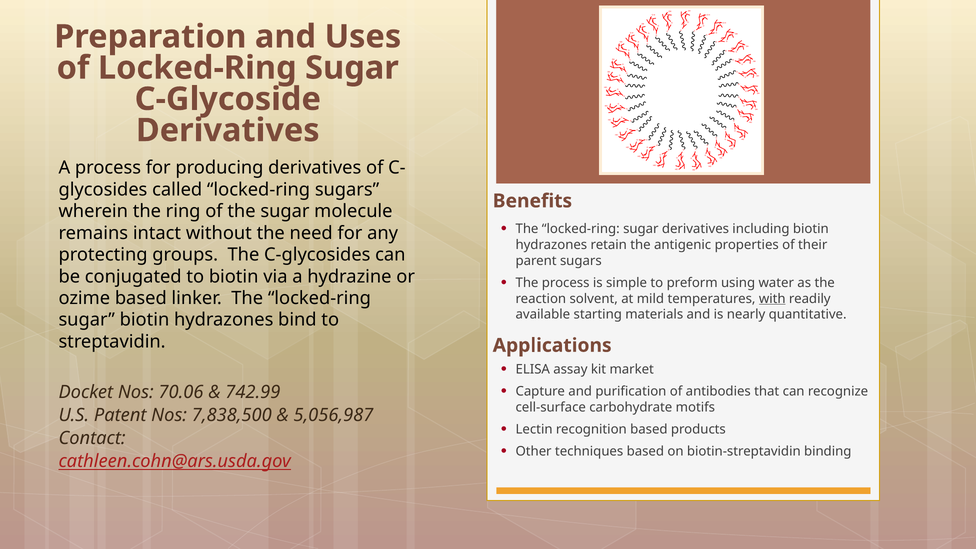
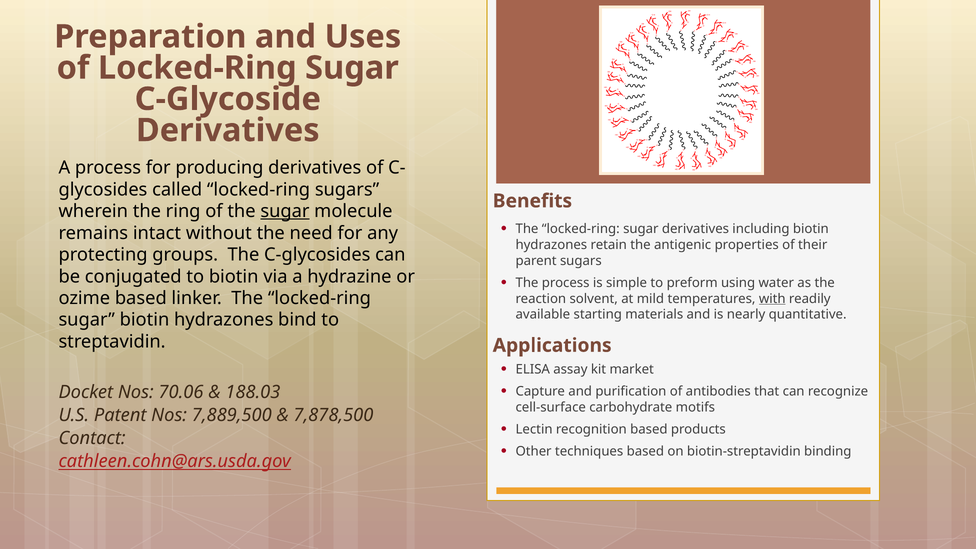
sugar underline: none -> present (285, 211)
742.99: 742.99 -> 188.03 (253, 392)
7,838,500: 7,838,500 -> 7,889,500 (232, 415)
5,056,987: 5,056,987 -> 7,878,500 (333, 415)
